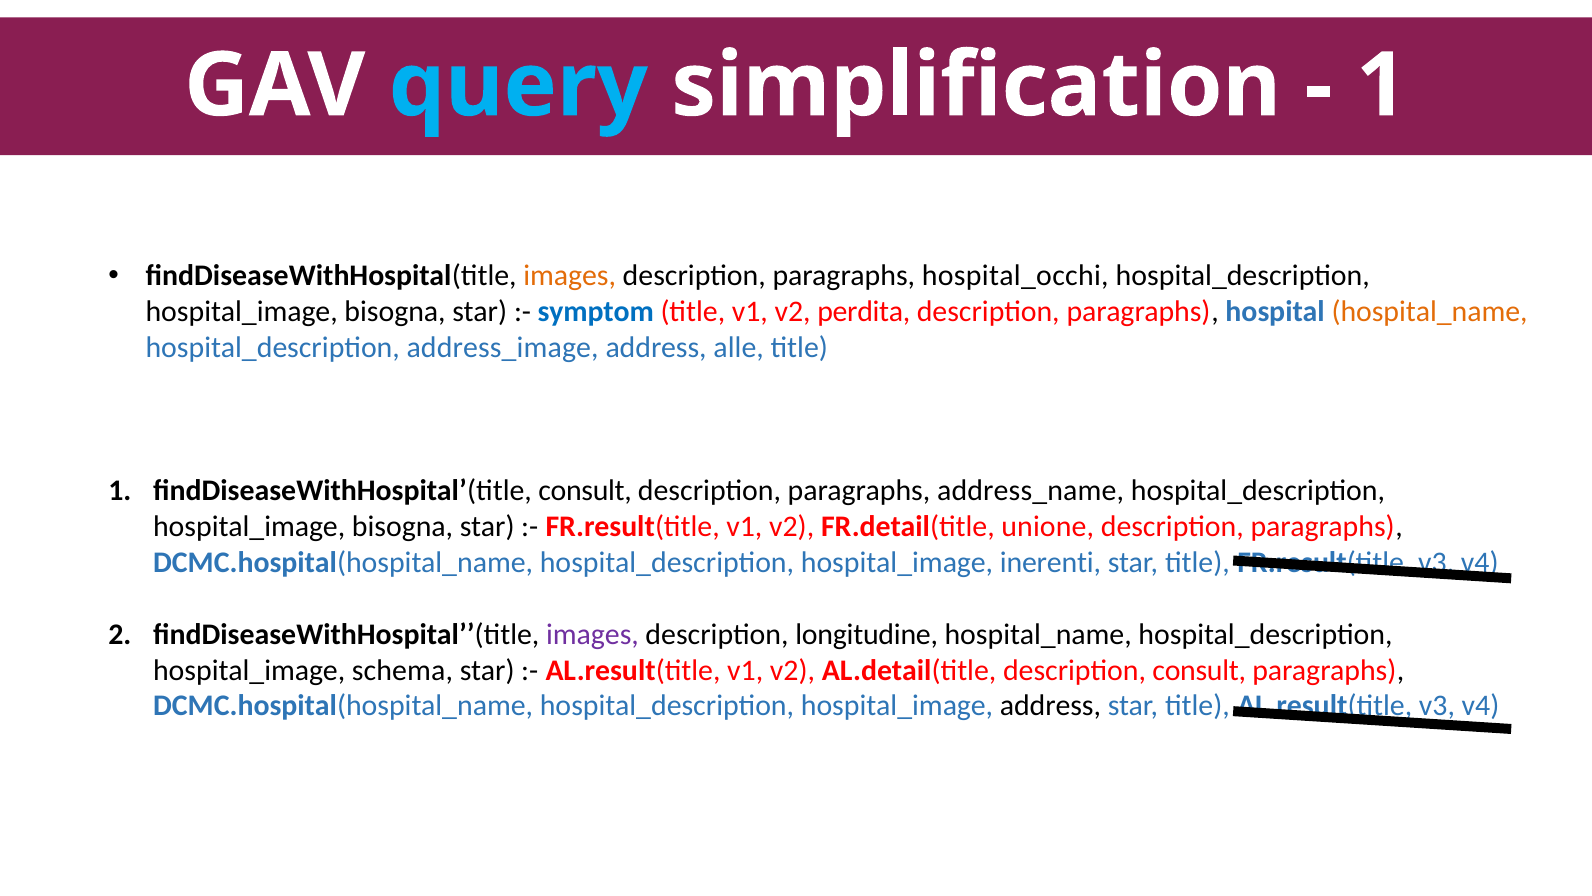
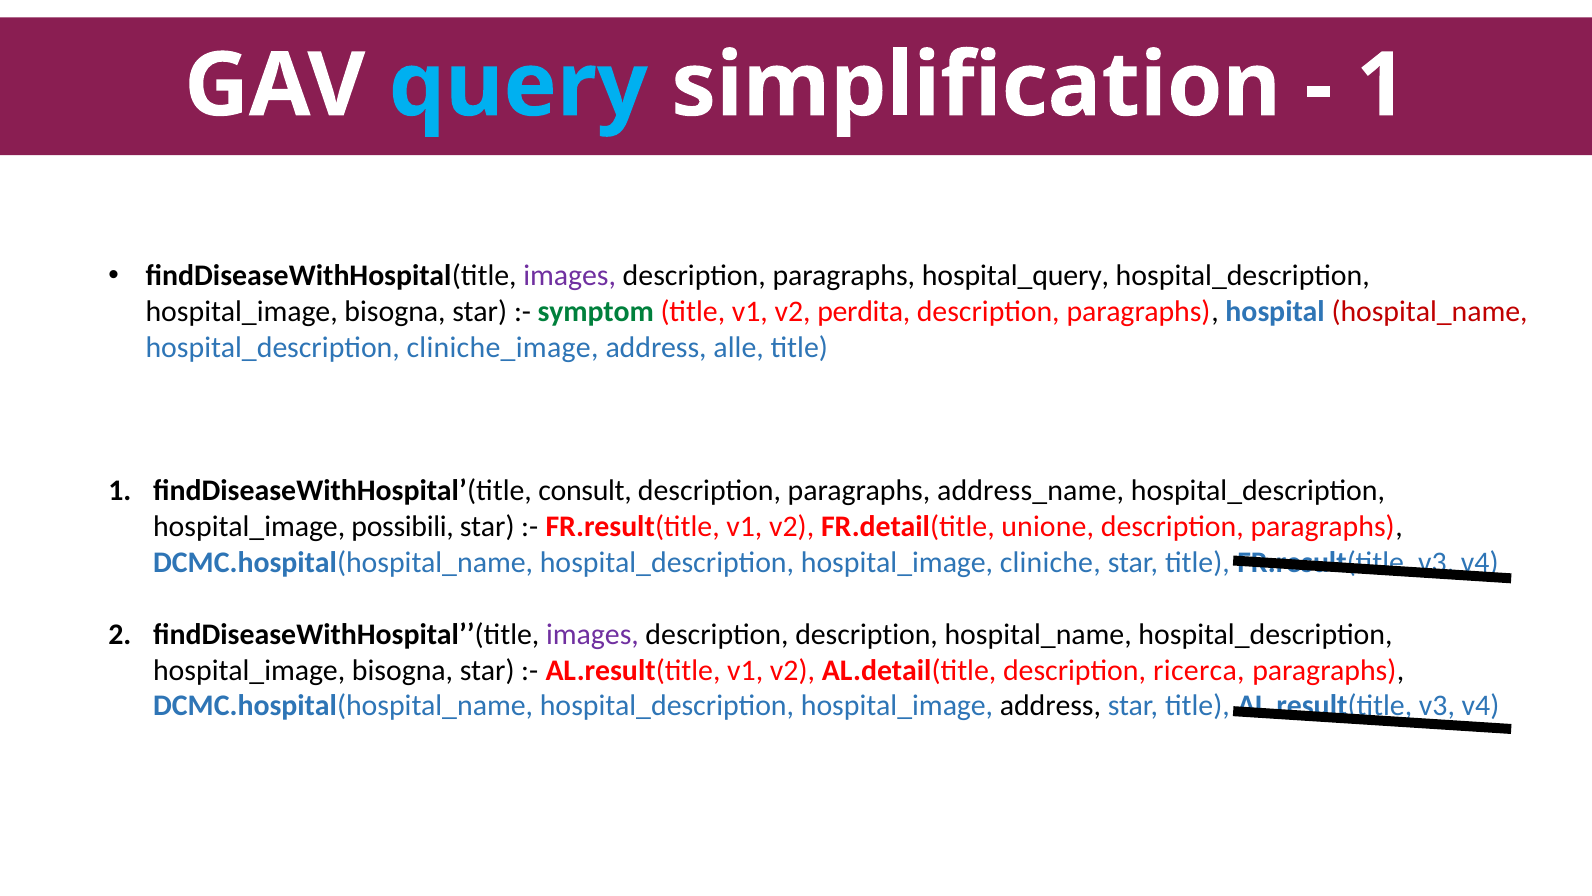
images colour: orange -> purple (570, 276)
hospital_occhi: hospital_occhi -> hospital_query (1015, 276)
symptom colour: blue -> green (596, 312)
hospital_name colour: orange -> red (1430, 312)
address_image: address_image -> cliniche_image (502, 347)
bisogna: bisogna -> possibili (403, 527)
inerenti: inerenti -> cliniche (1050, 562)
description longitudine: longitudine -> description (867, 634)
schema: schema -> bisogna (403, 670)
description consult: consult -> ricerca (1199, 670)
